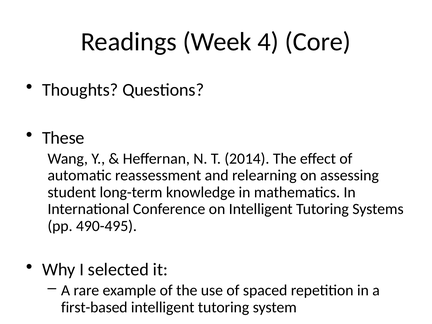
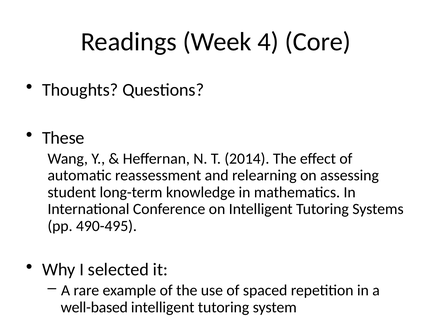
first-based: first-based -> well-based (94, 307)
